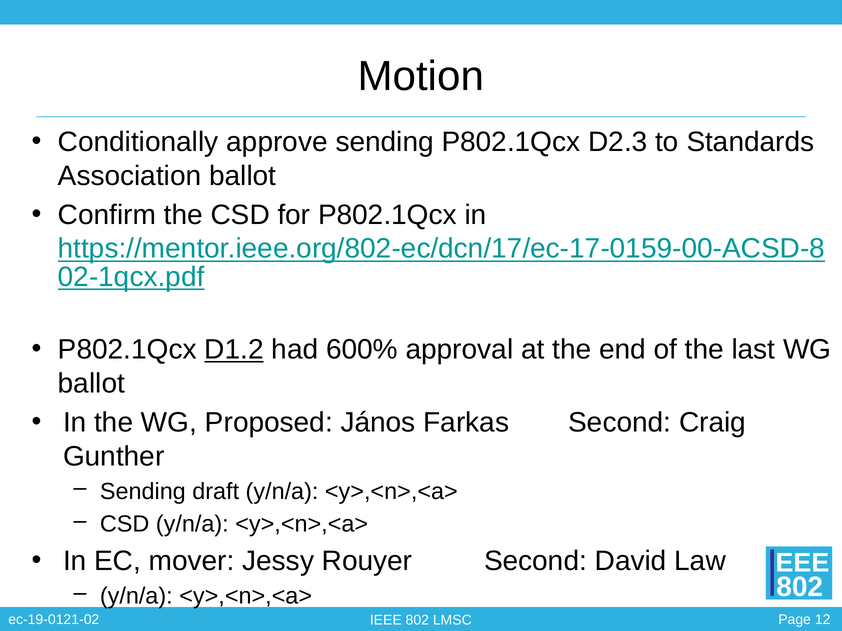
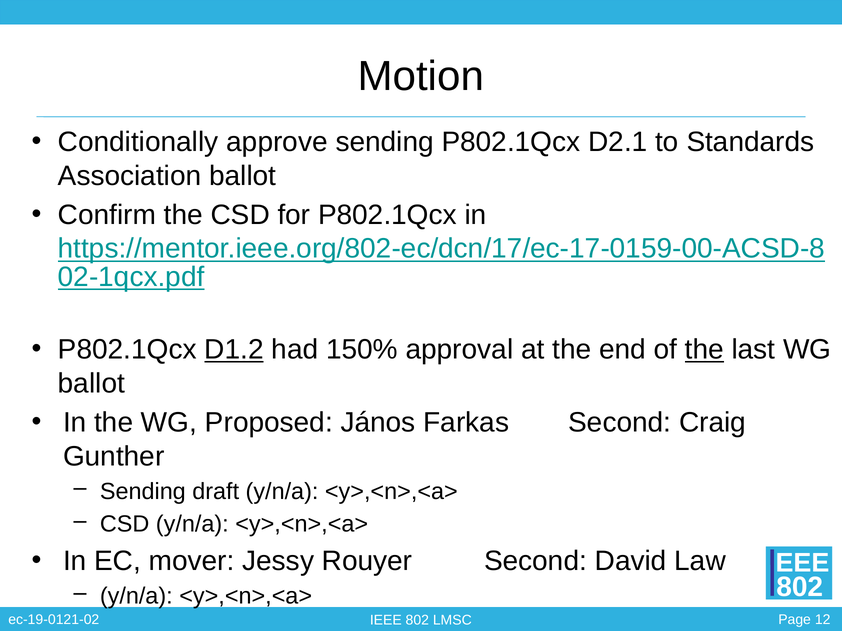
D2.3: D2.3 -> D2.1 (618, 142)
600%: 600% -> 150% (362, 350)
the underline: none -> present (704, 350)
